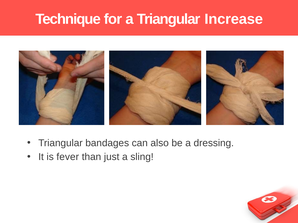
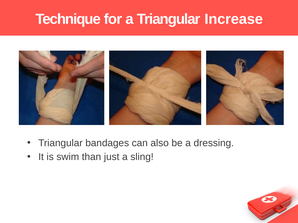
fever: fever -> swim (68, 157)
